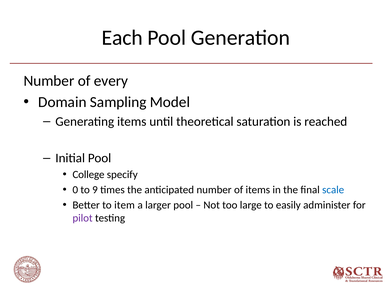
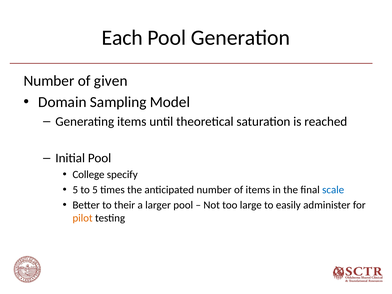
every: every -> given (111, 81)
0: 0 -> 5 (75, 190)
to 9: 9 -> 5 (95, 190)
item: item -> their (125, 205)
pilot colour: purple -> orange (83, 218)
